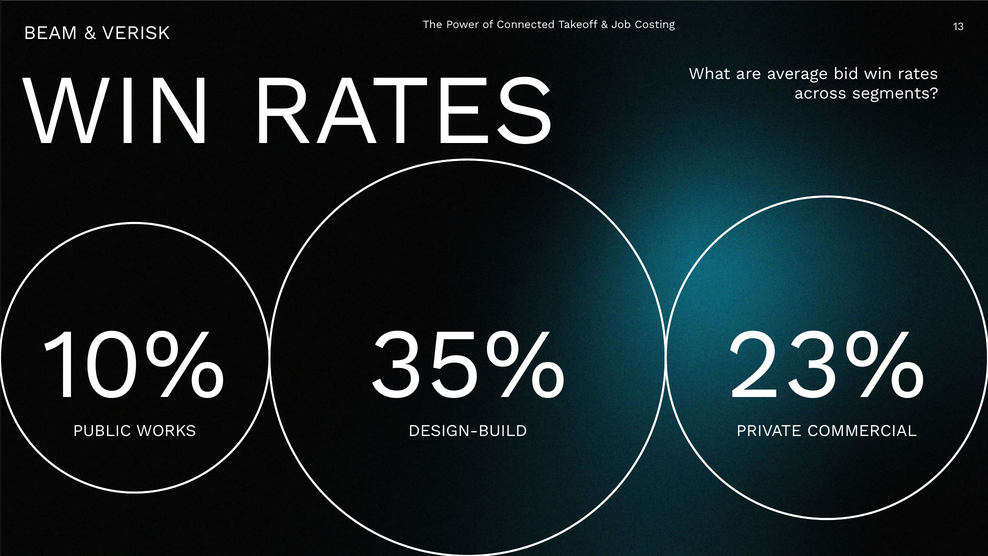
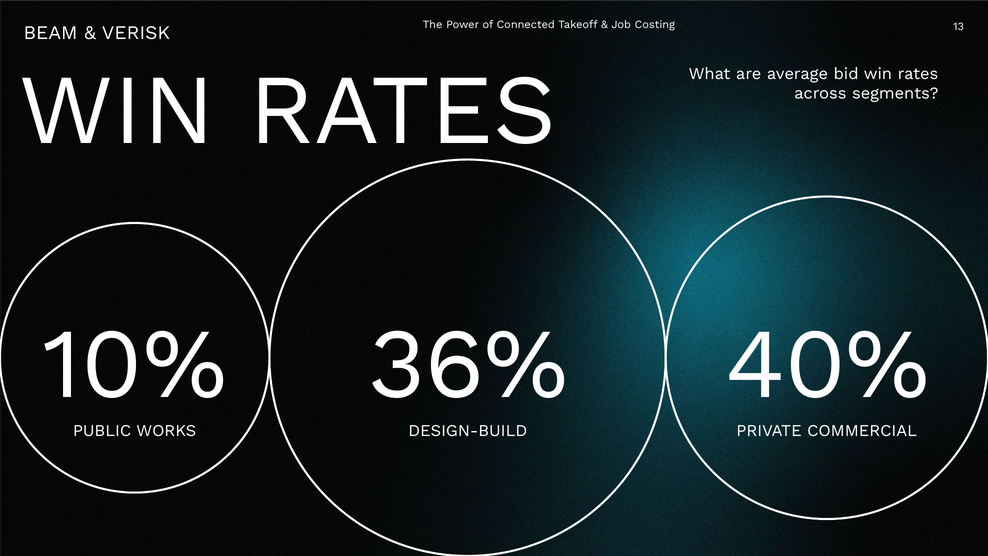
35%: 35% -> 36% (468, 365)
23%: 23% -> 40% (827, 365)
